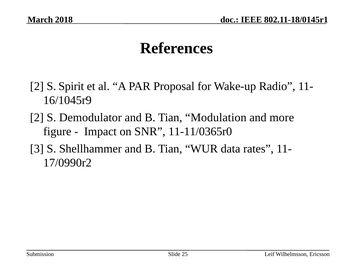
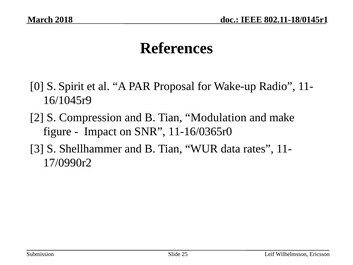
2: 2 -> 0 (37, 86)
Demodulator: Demodulator -> Compression (90, 117)
more: more -> make (282, 117)
11-11/0365r0: 11-11/0365r0 -> 11-16/0365r0 (200, 131)
